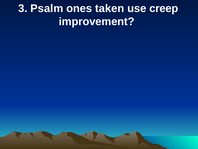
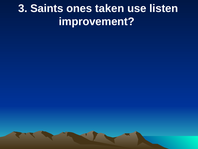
Psalm: Psalm -> Saints (47, 8)
creep: creep -> listen (164, 8)
